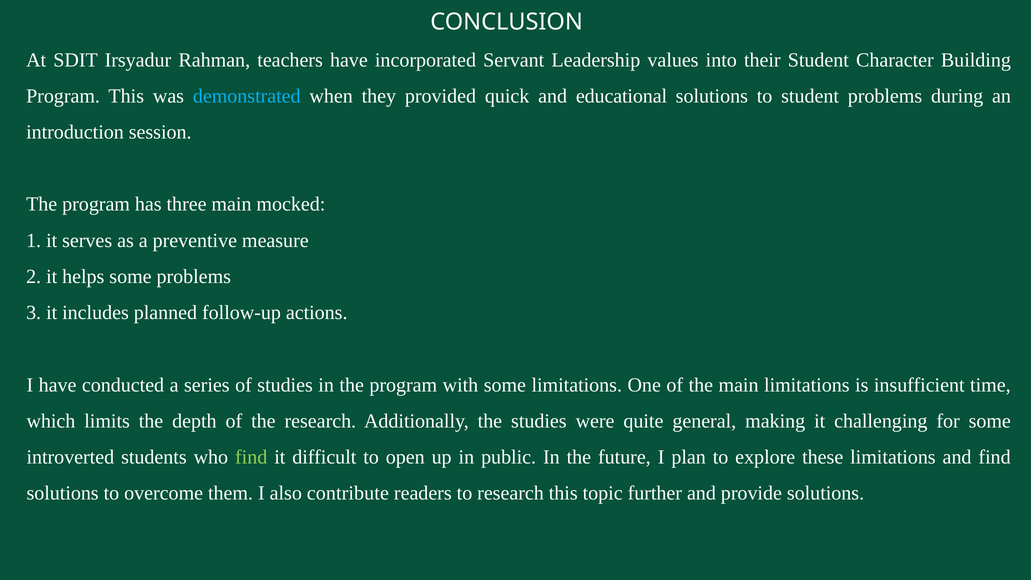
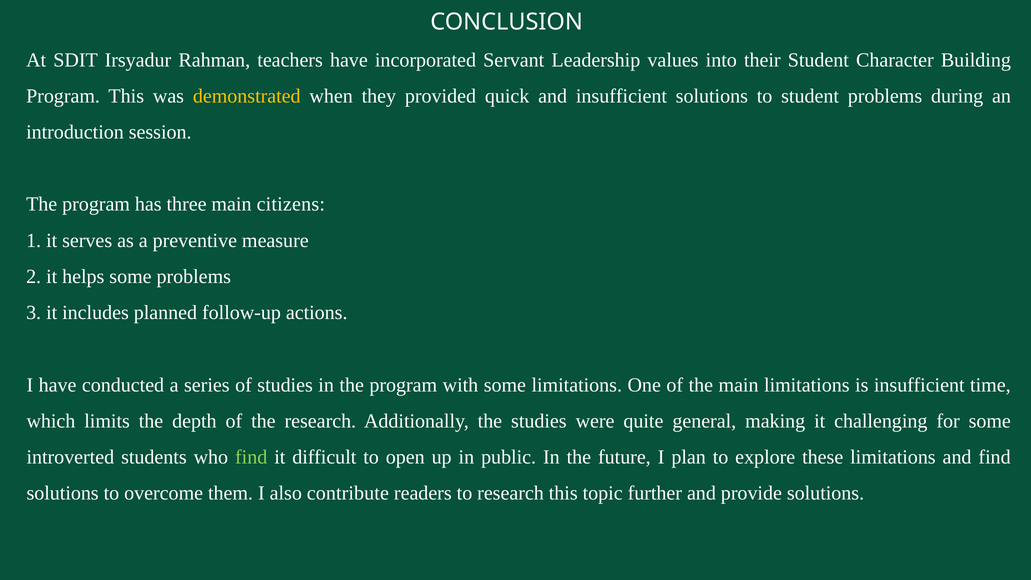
demonstrated colour: light blue -> yellow (247, 96)
and educational: educational -> insufficient (621, 96)
mocked: mocked -> citizens (291, 204)
